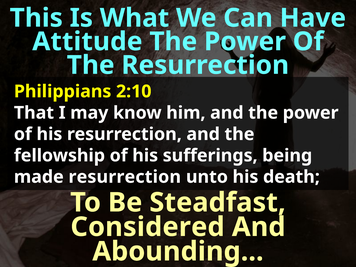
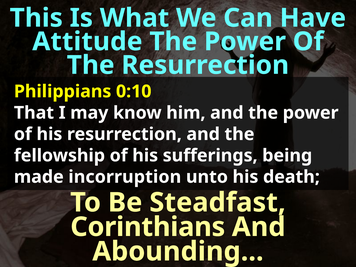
2:10: 2:10 -> 0:10 (134, 91)
made resurrection: resurrection -> incorruption (125, 177)
Considered: Considered -> Corinthians (148, 227)
